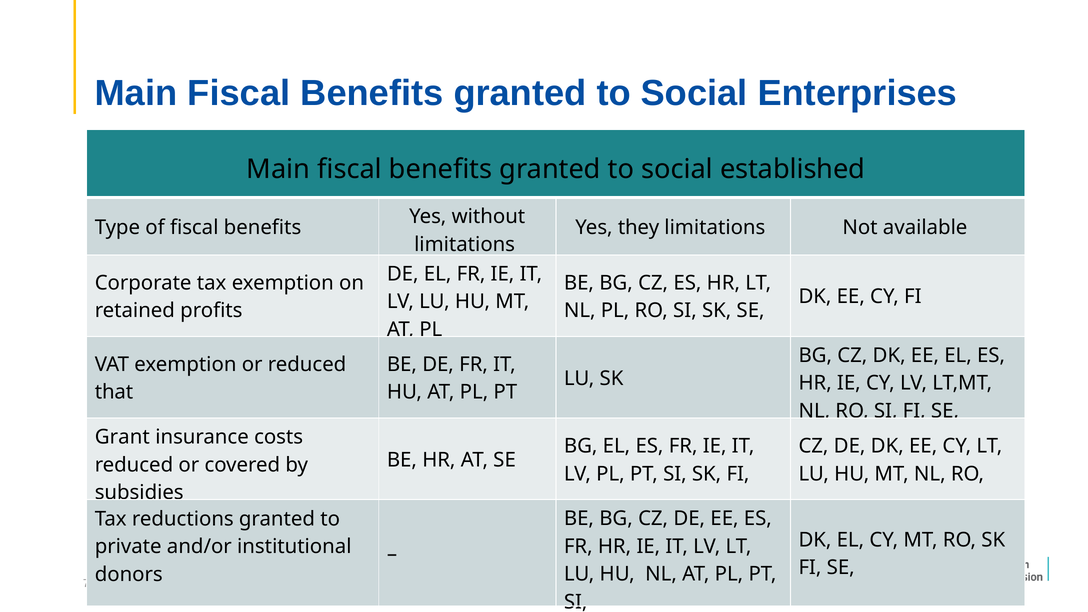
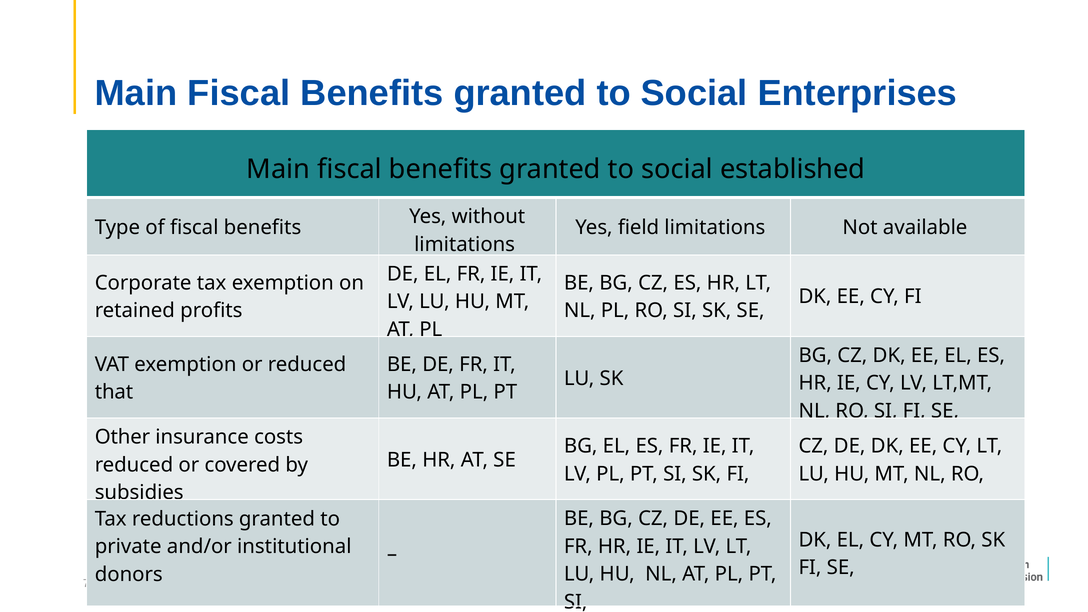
they: they -> field (639, 227)
Grant: Grant -> Other (122, 437)
